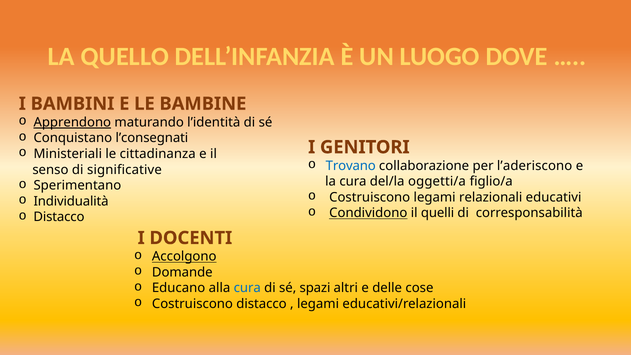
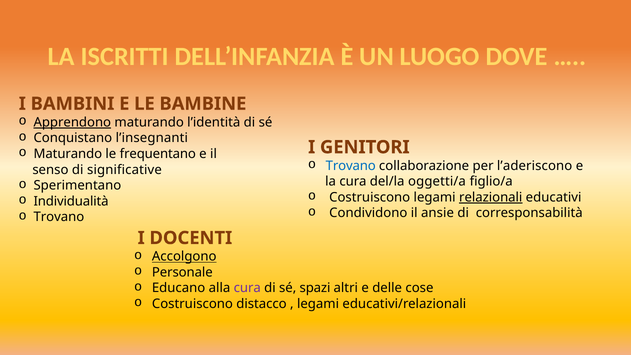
QUELLO: QUELLO -> ISCRITTI (125, 57)
l’consegnati: l’consegnati -> l’insegnanti (152, 138)
Ministeriali: Ministeriali -> Maturando (68, 154)
cittadinanza: cittadinanza -> frequentano (158, 154)
relazionali underline: none -> present (491, 197)
Condividono underline: present -> none (368, 213)
quelli: quelli -> ansie (437, 213)
Distacco: Distacco -> Trovano (59, 217)
Domande: Domande -> Personale (182, 272)
cura colour: blue -> purple (247, 288)
